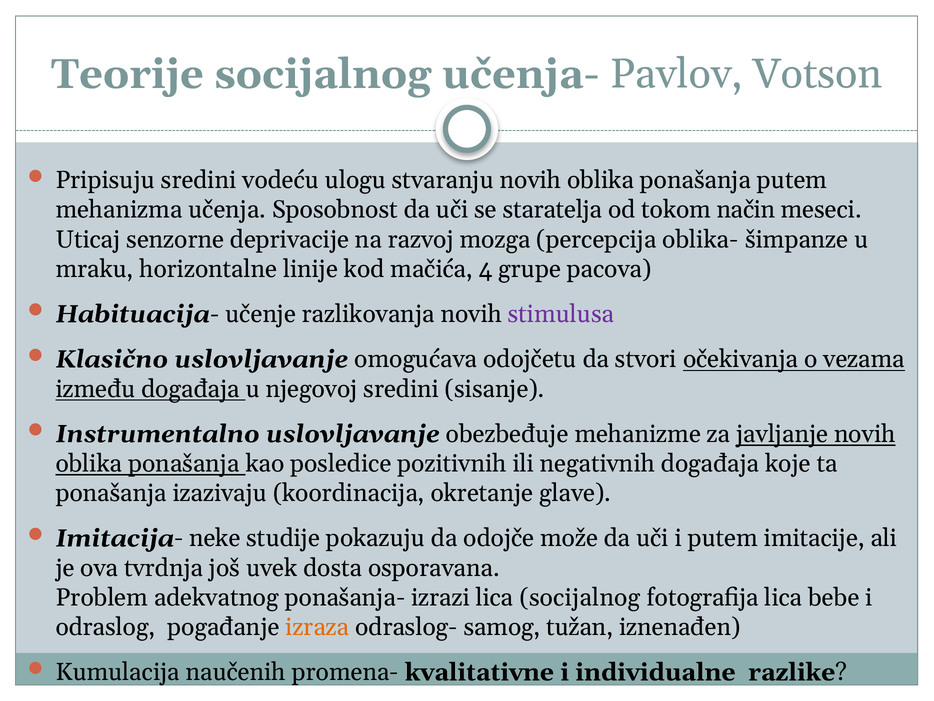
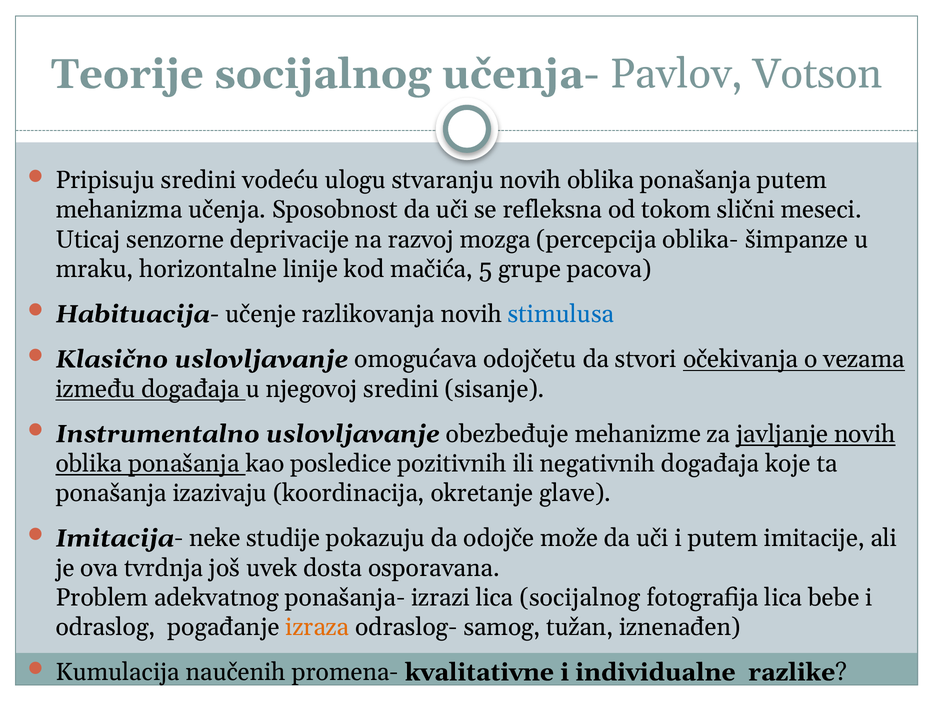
staratelja: staratelja -> refleksna (552, 210)
način: način -> slični (746, 210)
4: 4 -> 5 (486, 269)
stimulusa colour: purple -> blue (561, 314)
